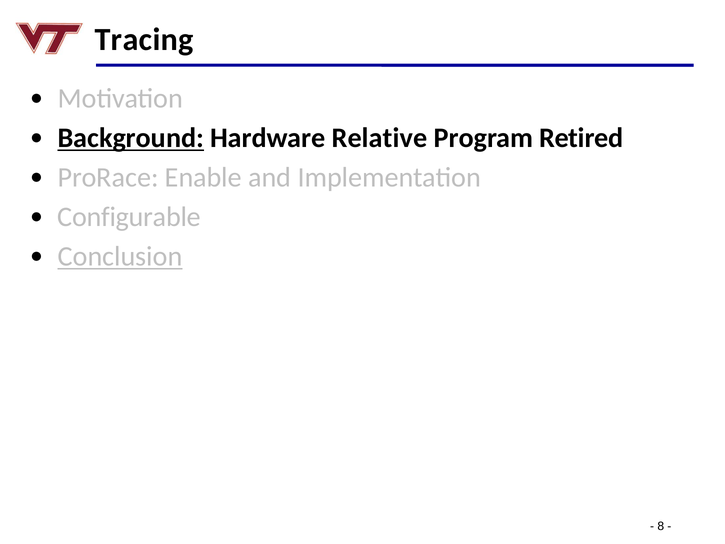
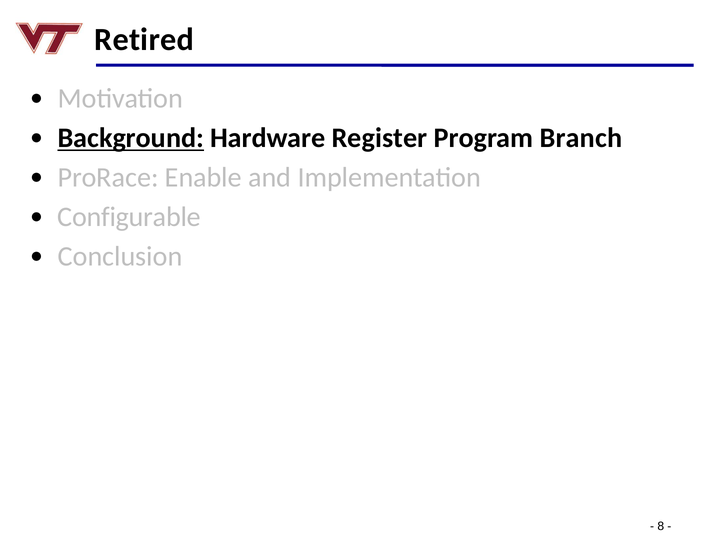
Tracing: Tracing -> Retired (144, 40)
Relative: Relative -> Register (379, 138)
Retired: Retired -> Branch (581, 138)
Conclusion underline: present -> none (120, 256)
